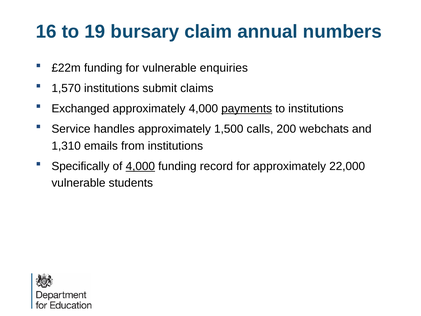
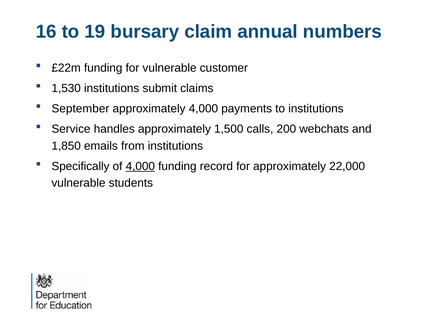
enquiries: enquiries -> customer (224, 68)
1,570: 1,570 -> 1,530 (66, 88)
Exchanged: Exchanged -> September (80, 109)
payments underline: present -> none (247, 109)
1,310: 1,310 -> 1,850 (66, 146)
